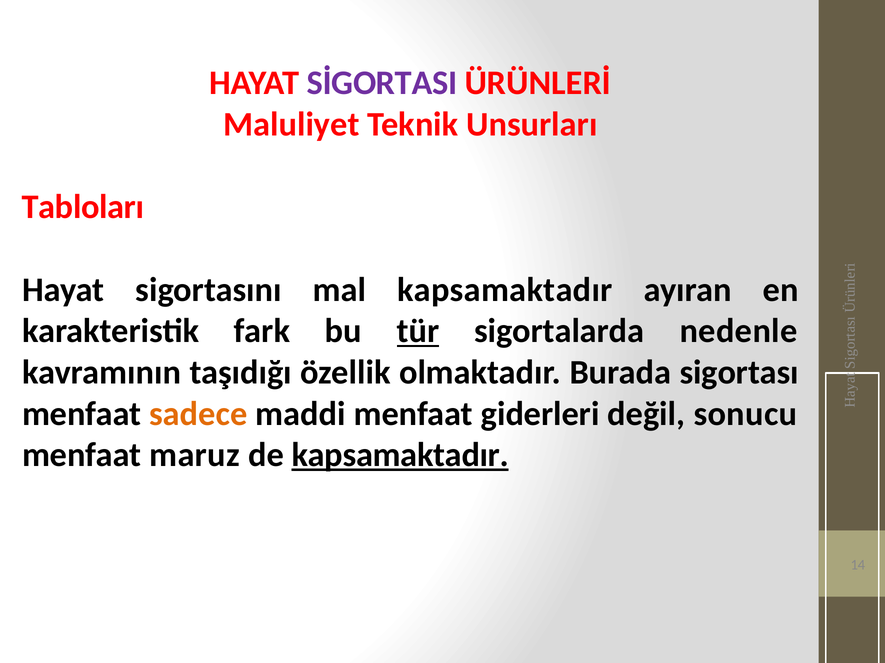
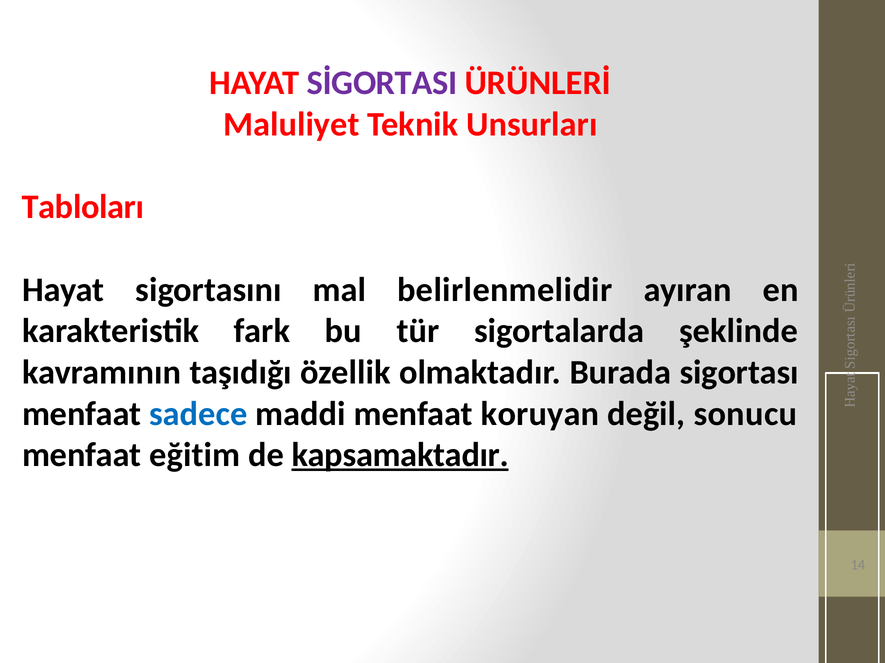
mal kapsamaktadır: kapsamaktadır -> belirlenmelidir (505, 290)
tür underline: present -> none (418, 331)
nedenle: nedenle -> şeklinde (739, 331)
sadece colour: orange -> blue (198, 414)
giderleri: giderleri -> koruyan (540, 414)
maruz: maruz -> eğitim (195, 455)
